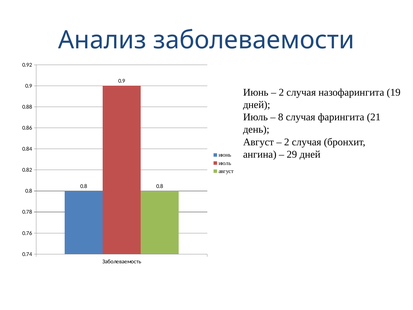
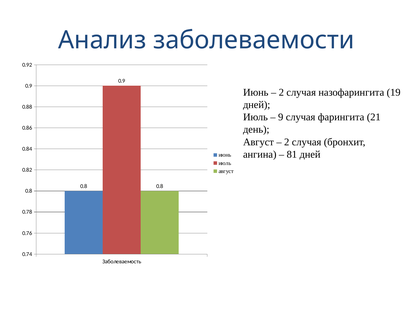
8: 8 -> 9 (281, 117)
29: 29 -> 81 (292, 154)
